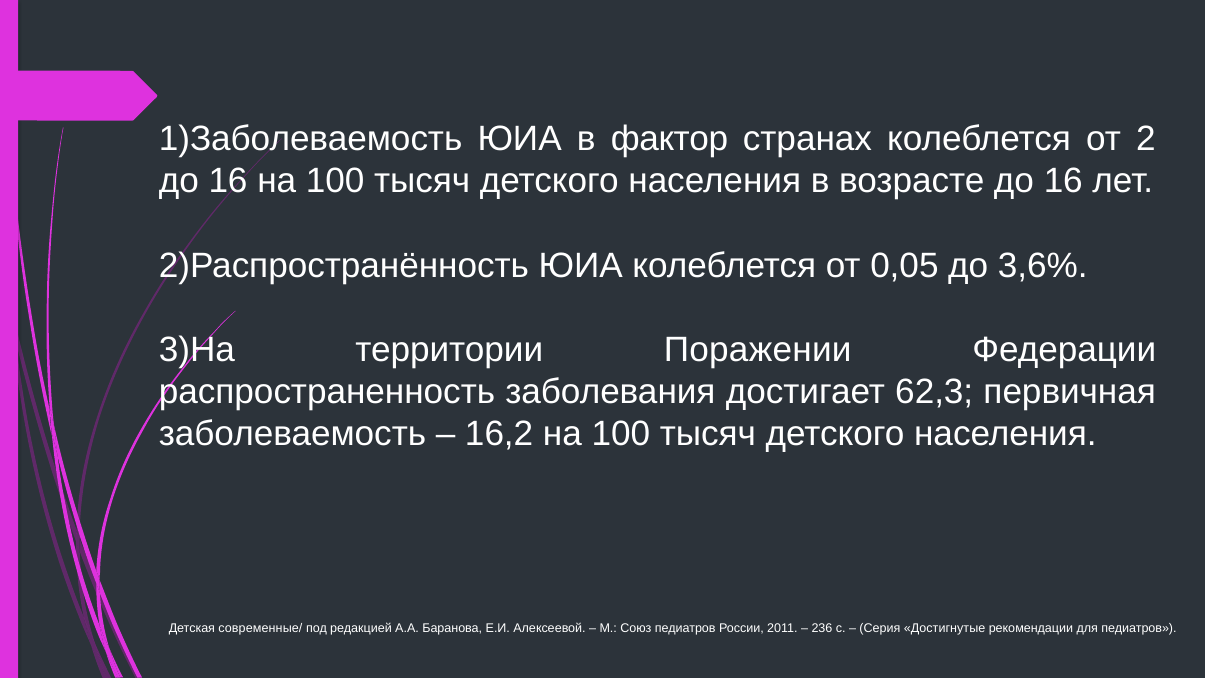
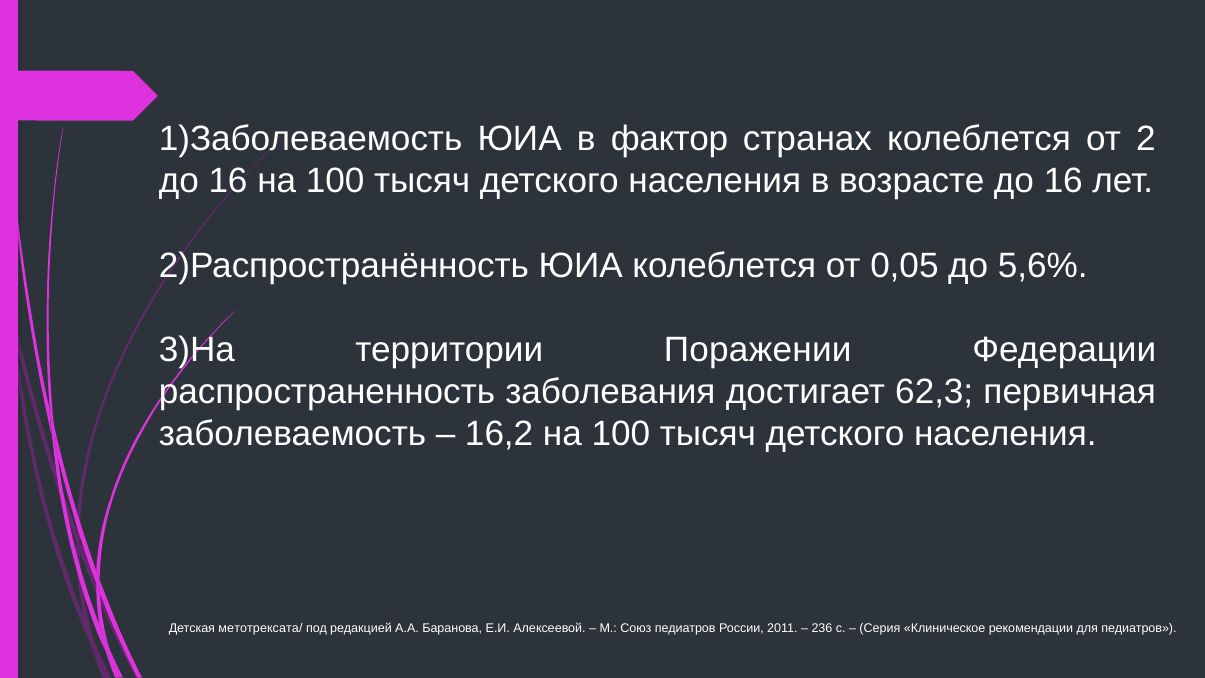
3,6%: 3,6% -> 5,6% (1043, 265)
современные/: современные/ -> метотрексата/ (260, 628)
Достигнутые: Достигнутые -> Клиническое (945, 628)
